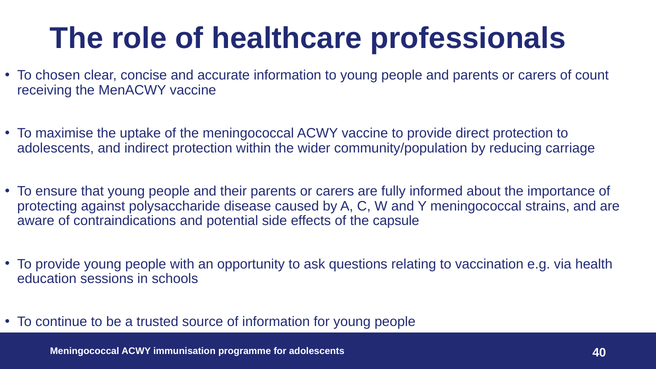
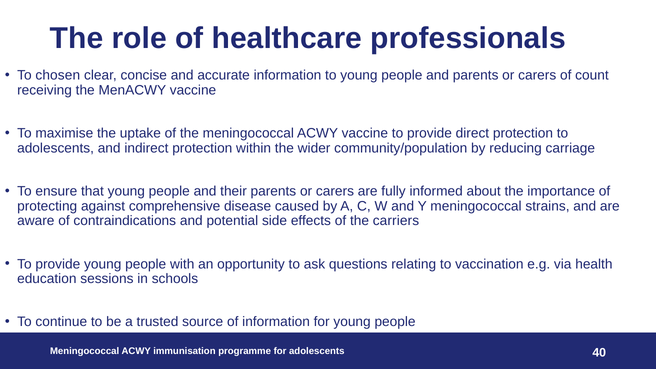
polysaccharide: polysaccharide -> comprehensive (175, 206)
capsule: capsule -> carriers (396, 221)
